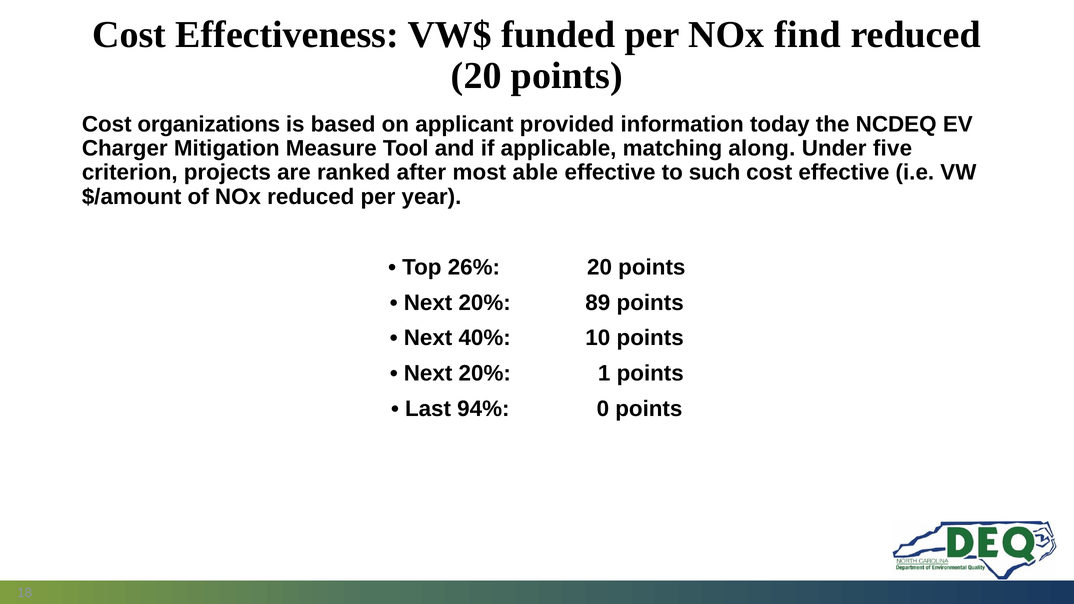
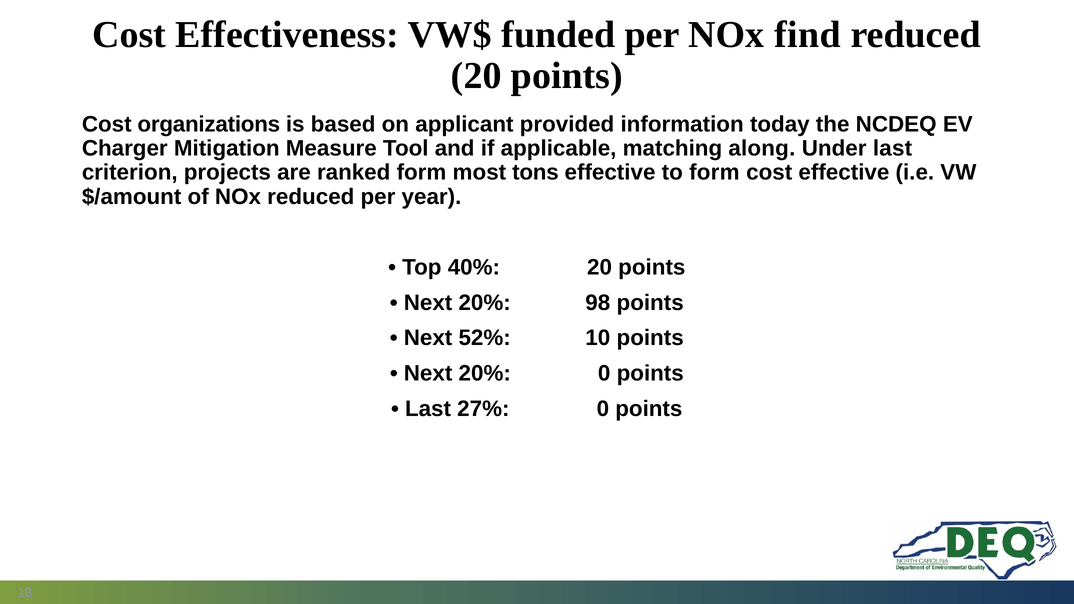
Under five: five -> last (893, 148)
ranked after: after -> form (421, 173)
able: able -> tons (535, 173)
to such: such -> form (714, 173)
26%: 26% -> 40% (474, 267)
89: 89 -> 98 (598, 303)
40%: 40% -> 52% (485, 338)
20% 1: 1 -> 0 (604, 374)
94%: 94% -> 27% (483, 409)
